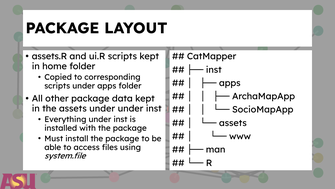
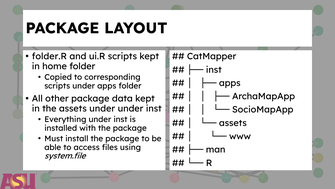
assets.R: assets.R -> folder.R (49, 56)
